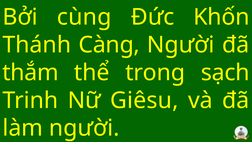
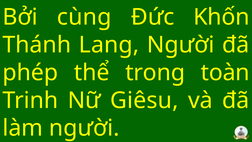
Càng: Càng -> Lang (109, 45)
thắm: thắm -> phép (30, 72)
sạch: sạch -> toàn (225, 72)
